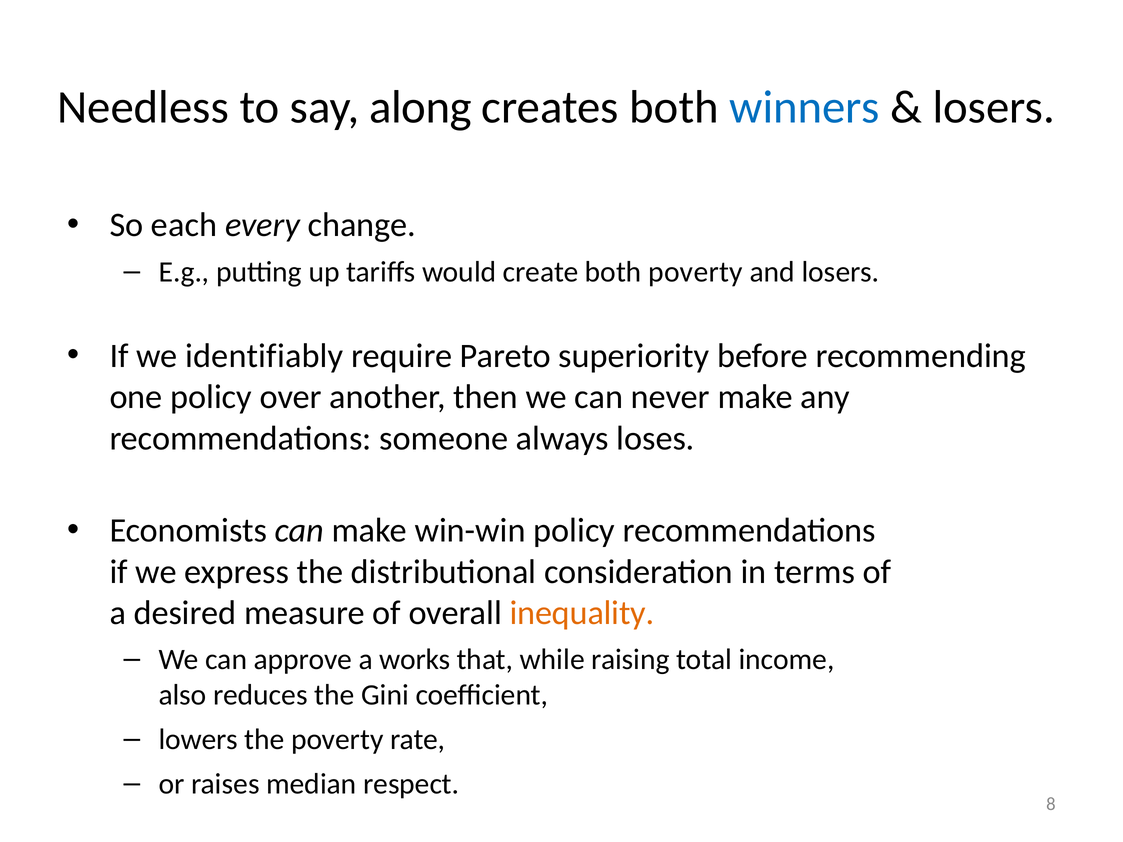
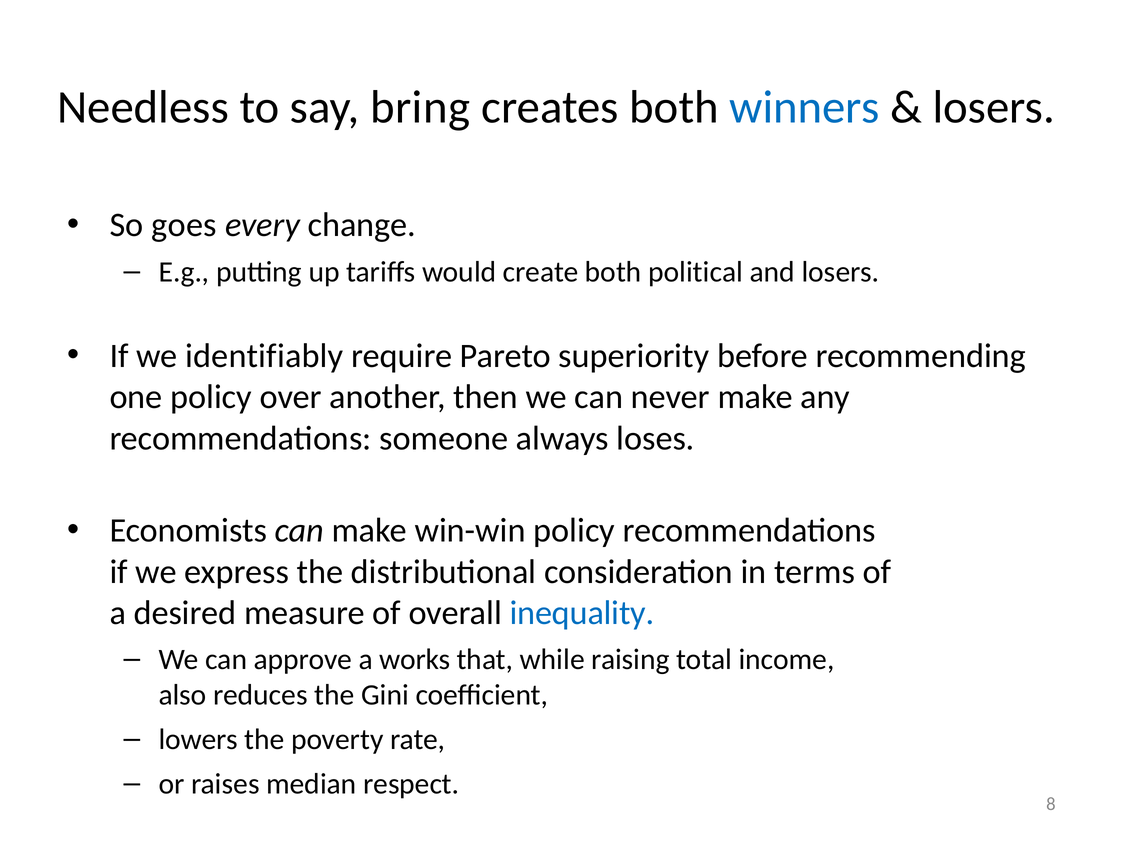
along: along -> bring (420, 107)
each: each -> goes (184, 225)
both poverty: poverty -> political (696, 272)
inequality colour: orange -> blue (582, 613)
